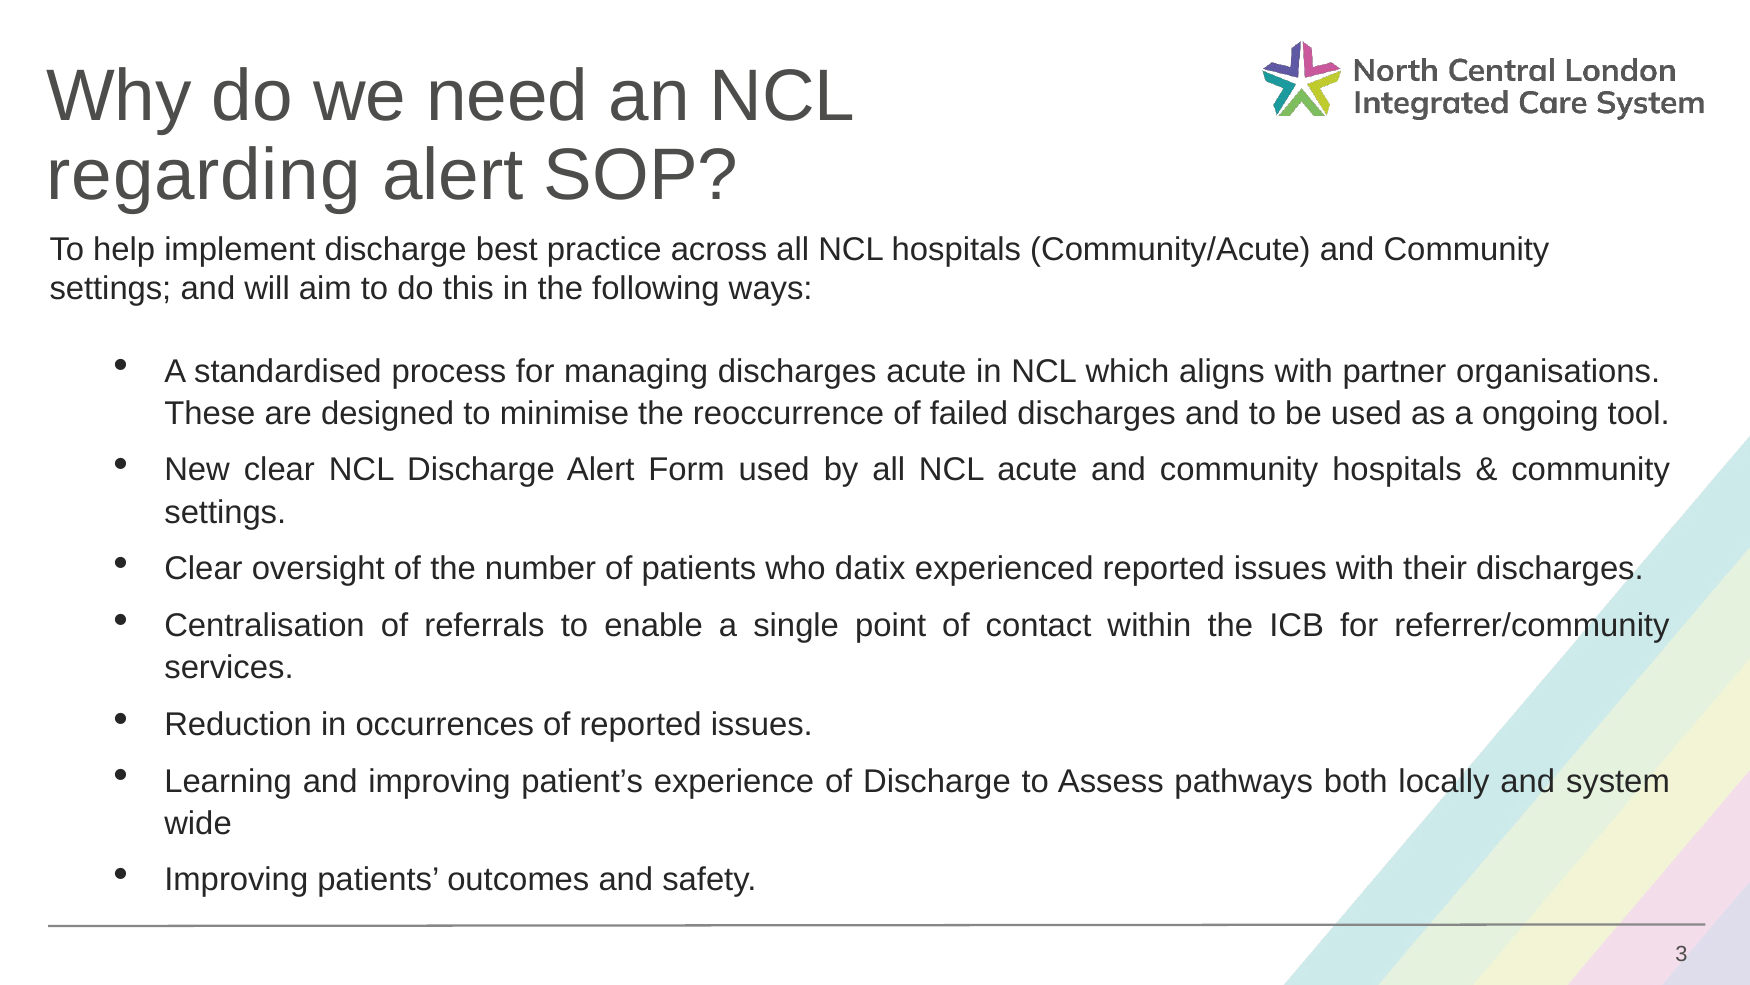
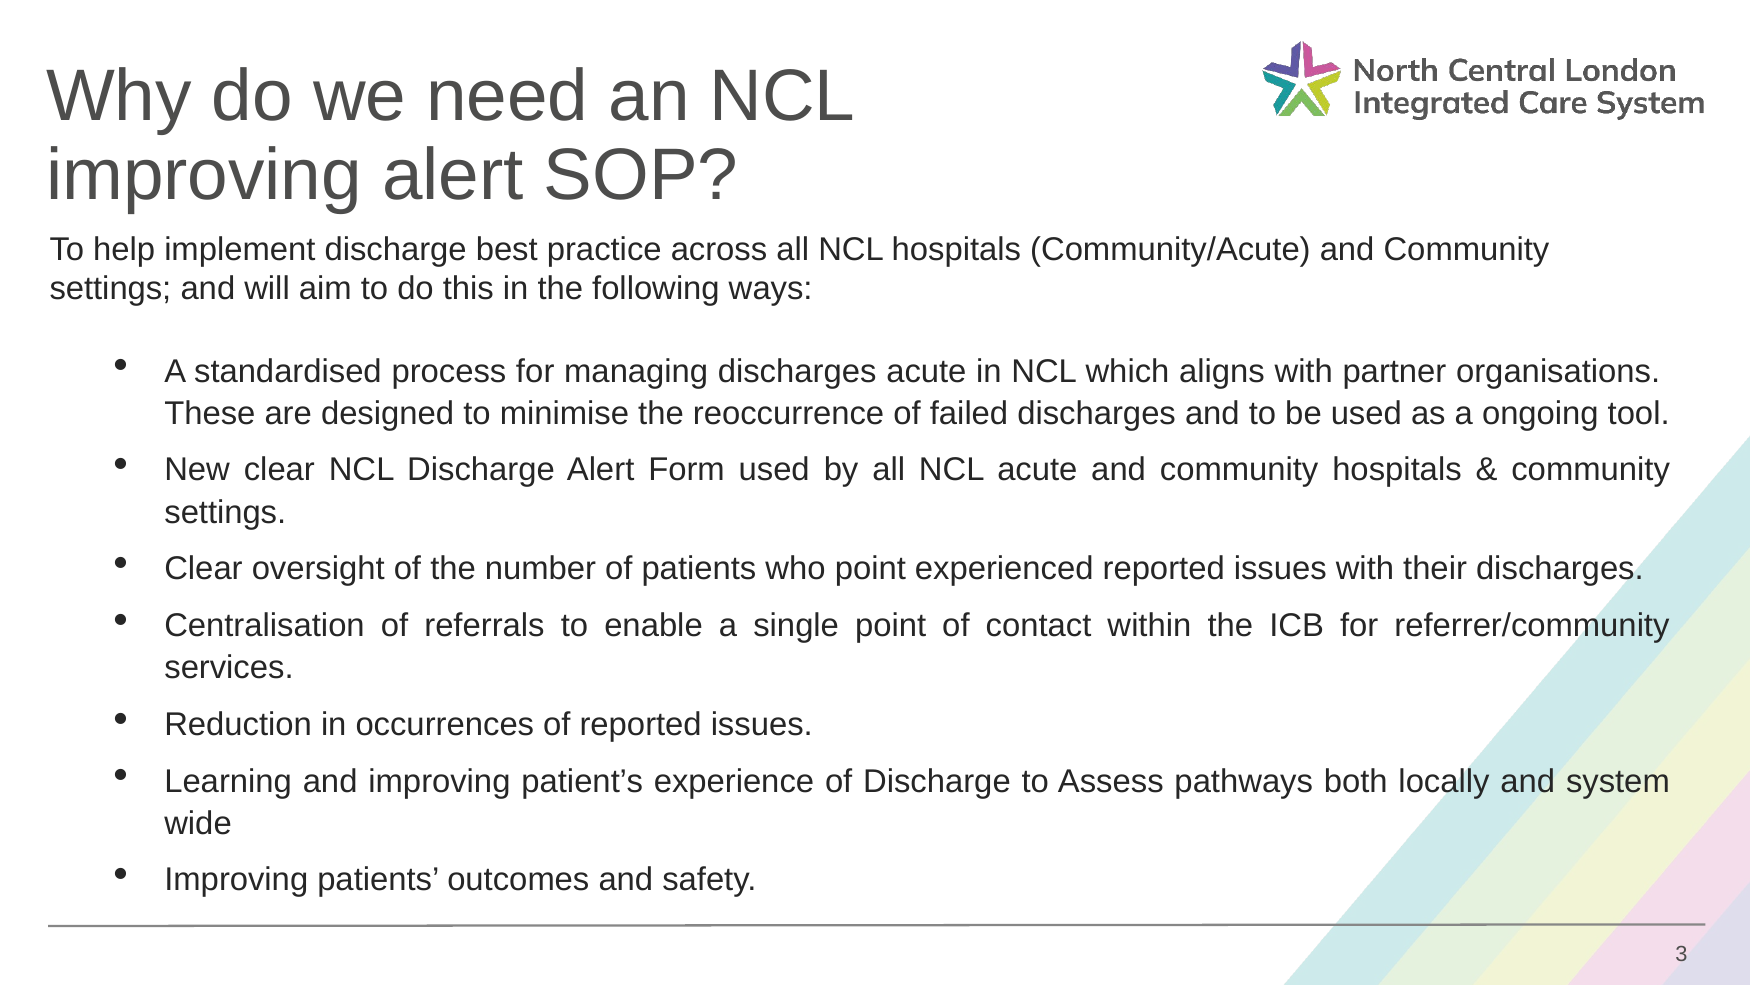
regarding: regarding -> improving (204, 175)
who datix: datix -> point (870, 569)
